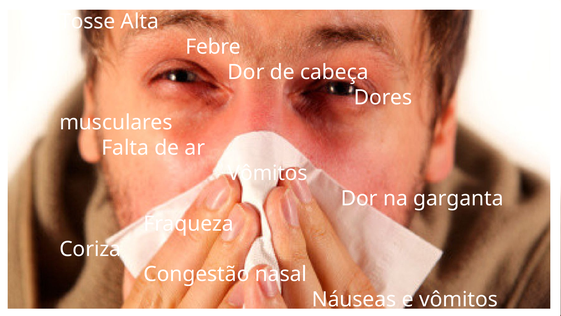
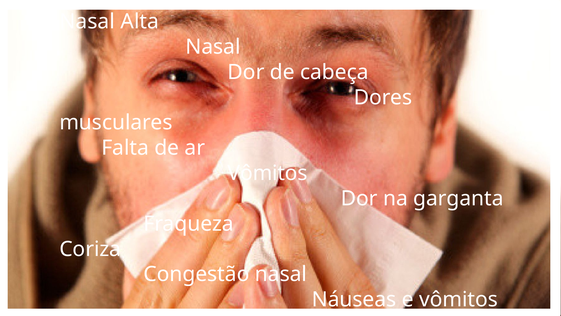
Tosse: Tosse -> Nasal (87, 22)
Febre: Febre -> Nasal (213, 47)
